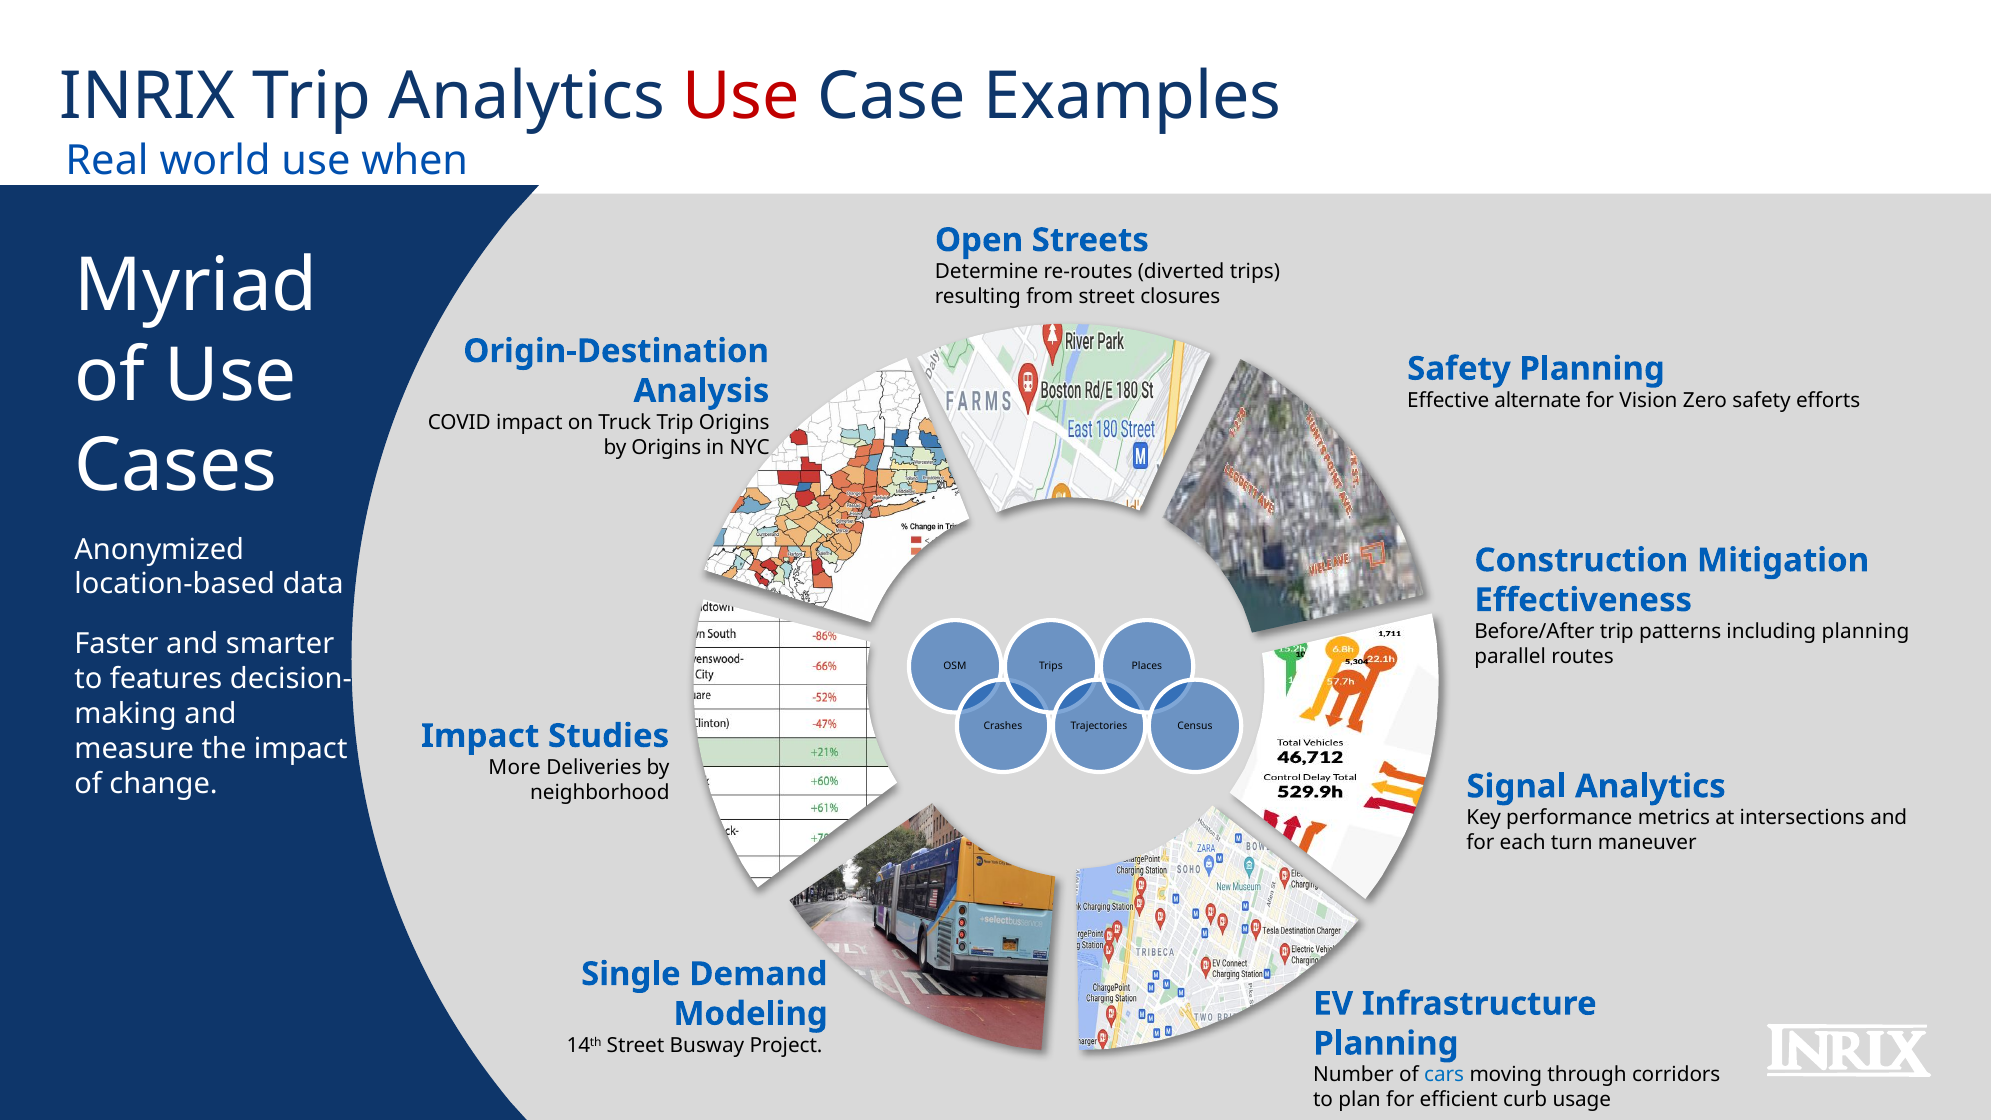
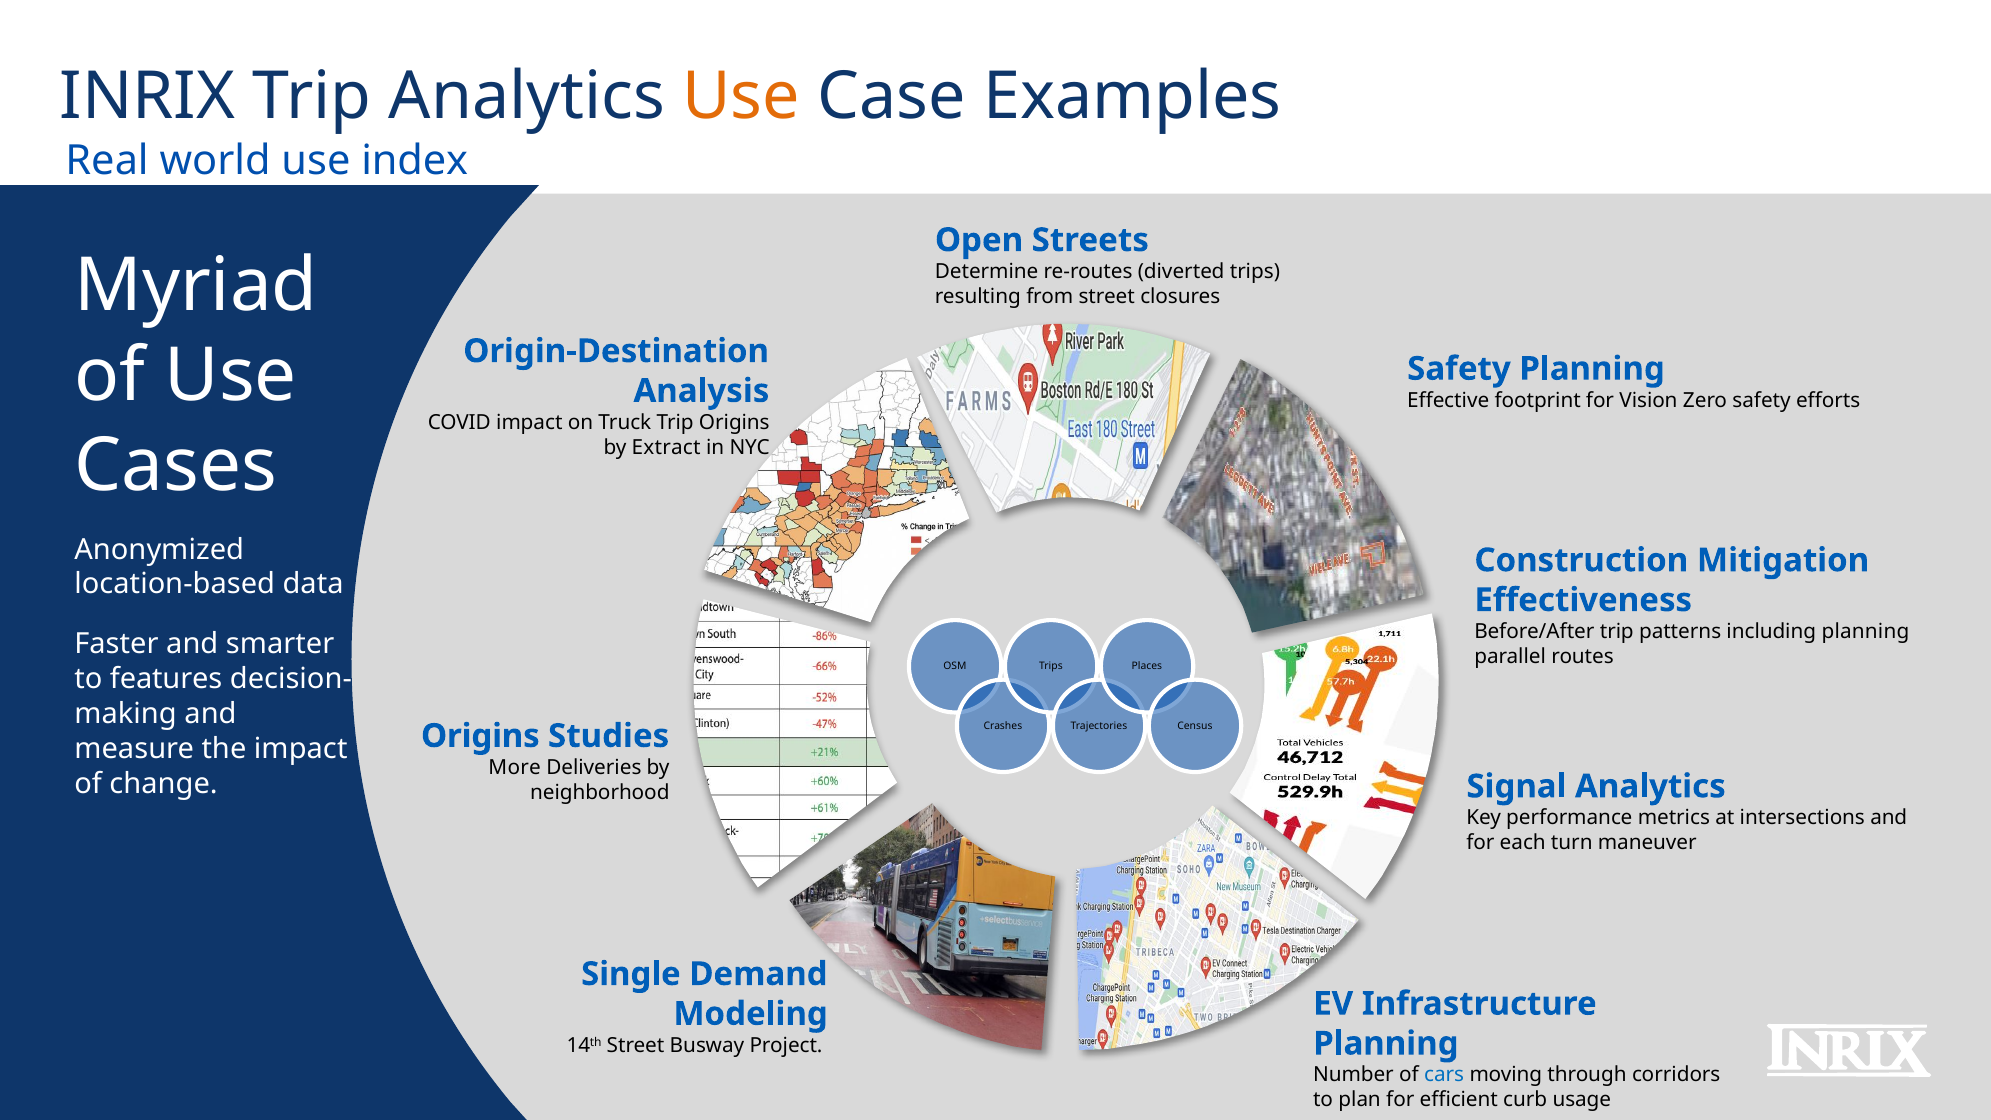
Use colour: red -> orange (741, 97)
when: when -> index (415, 161)
alternate: alternate -> footprint (1538, 400)
by Origins: Origins -> Extract (666, 447)
Impact: Impact -> Origins (480, 736)
